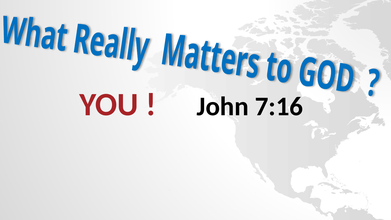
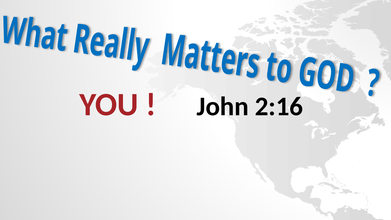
7:16: 7:16 -> 2:16 (279, 107)
